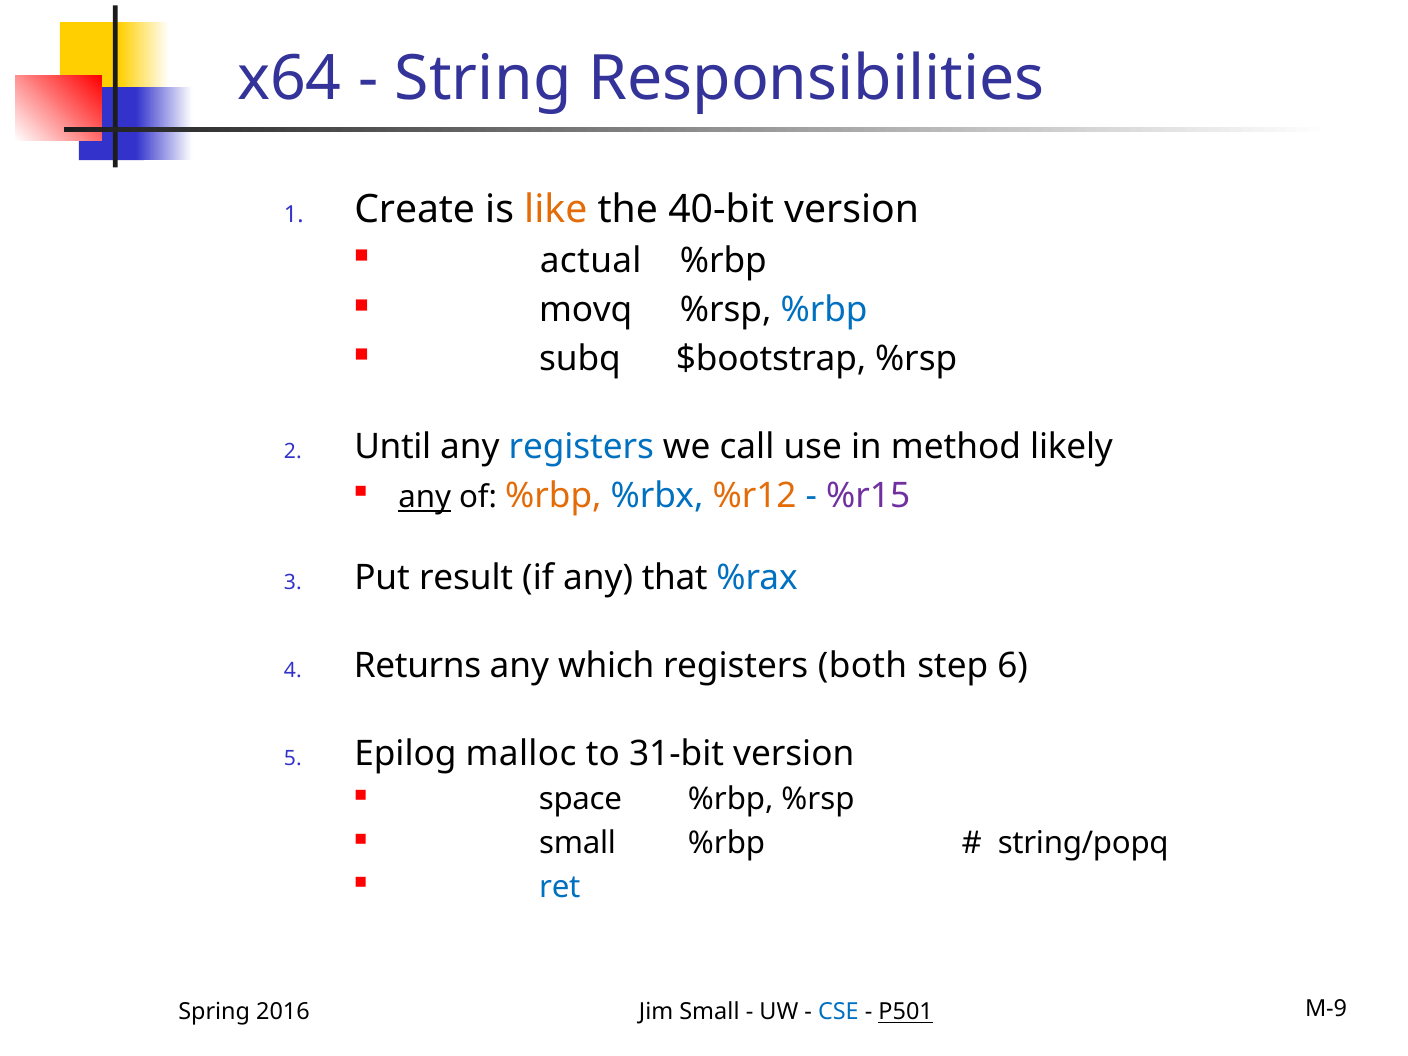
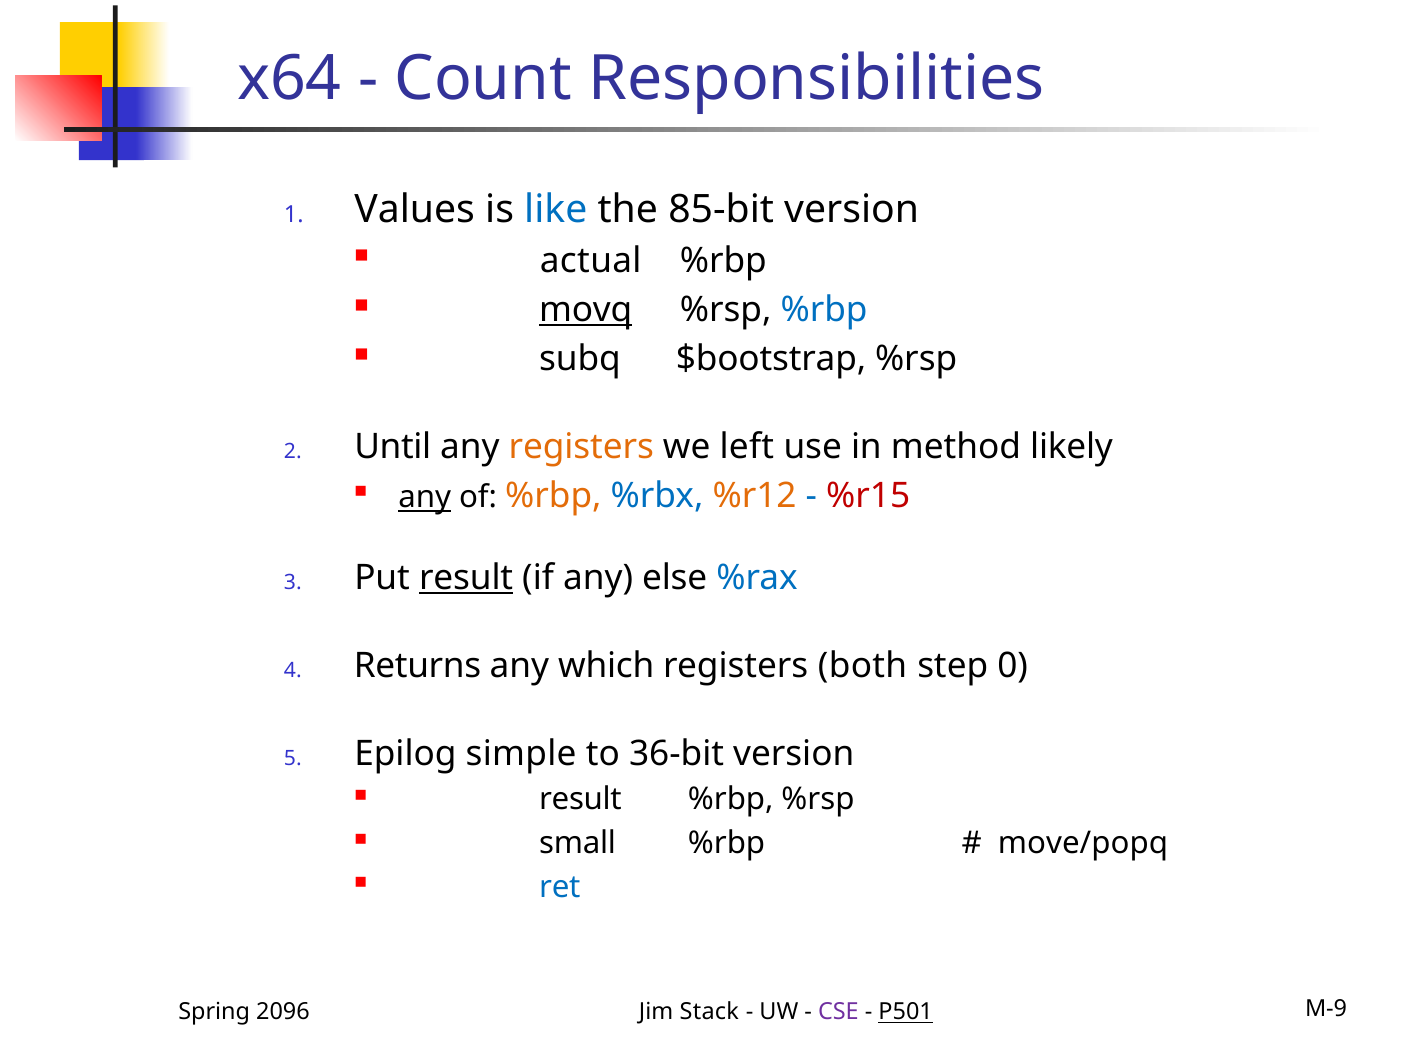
String: String -> Count (483, 78)
Create: Create -> Values (415, 209)
like colour: orange -> blue (556, 209)
40-bit: 40-bit -> 85-bit (721, 209)
movq underline: none -> present (586, 310)
registers colour: blue -> orange (581, 447)
call: call -> left (747, 447)
%r15 colour: purple -> red (868, 496)
result underline: none -> present (466, 578)
that: that -> else (675, 578)
6: 6 -> 0 (1013, 666)
malloc: malloc -> simple (521, 754)
31-bit: 31-bit -> 36-bit (677, 754)
space: space -> result (580, 799)
string/popq: string/popq -> move/popq (1083, 843)
2016: 2016 -> 2096 (283, 1012)
Jim Small: Small -> Stack (709, 1012)
CSE colour: blue -> purple (838, 1012)
